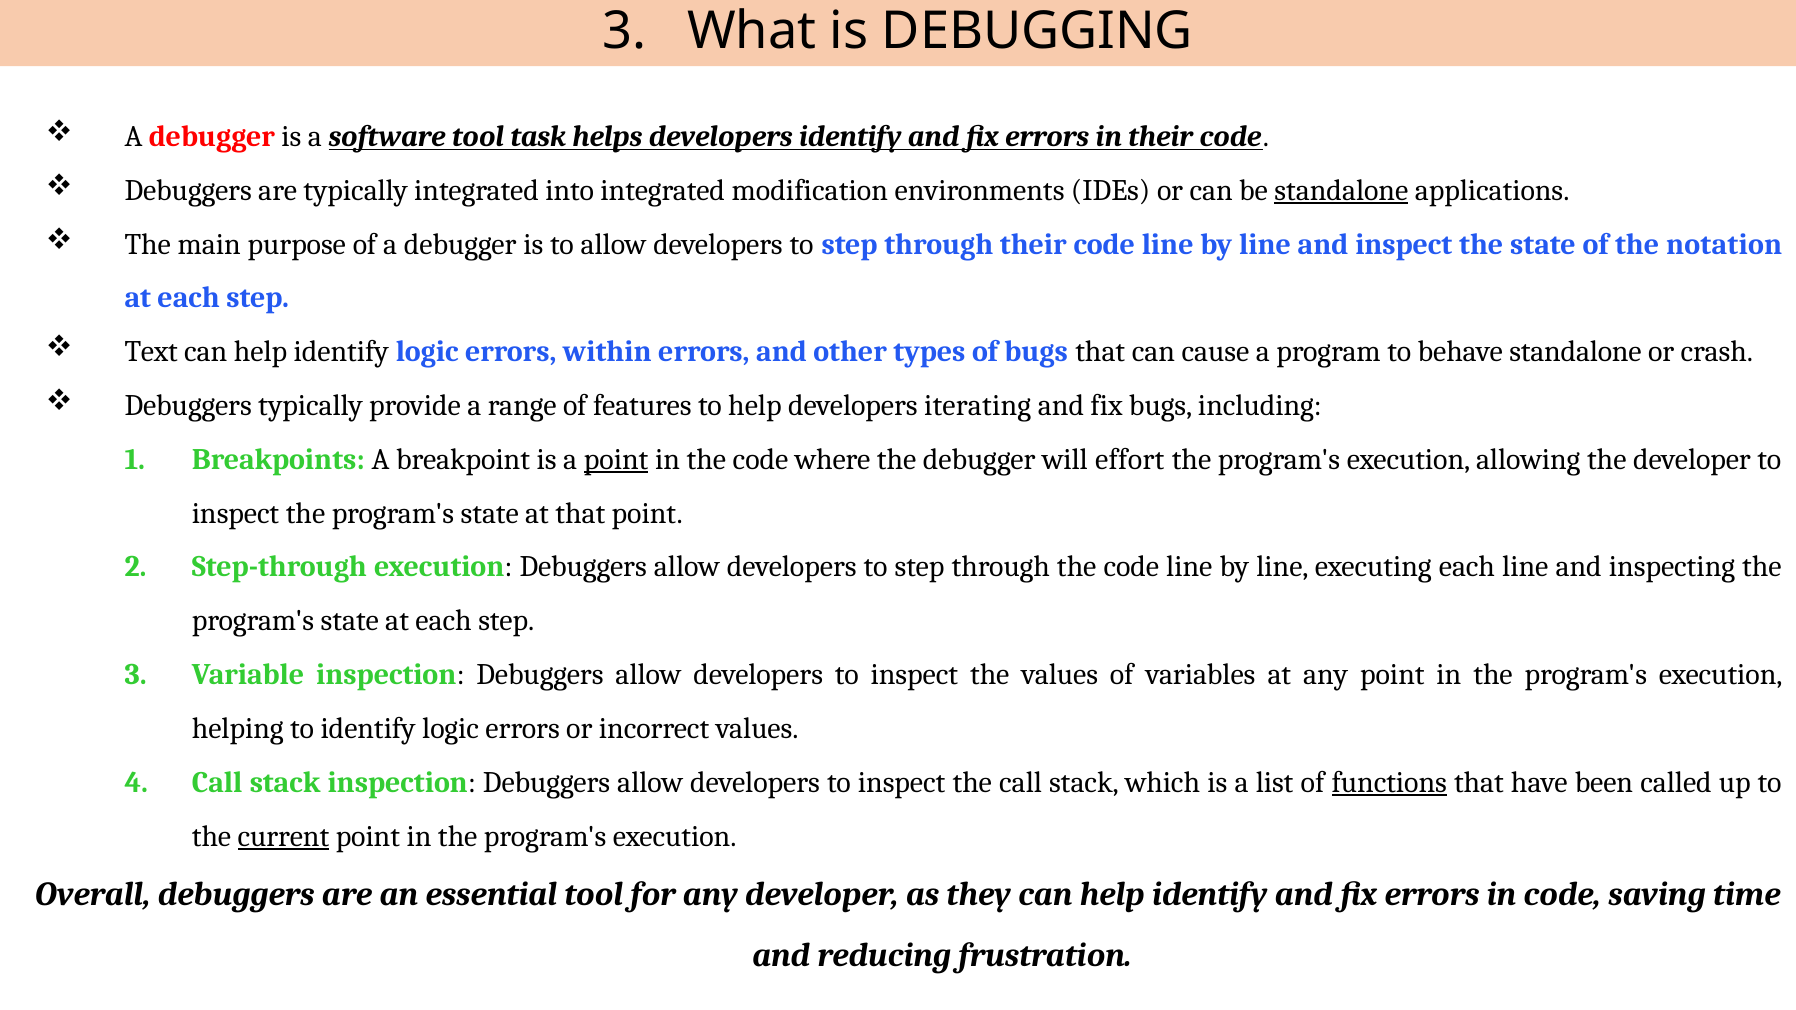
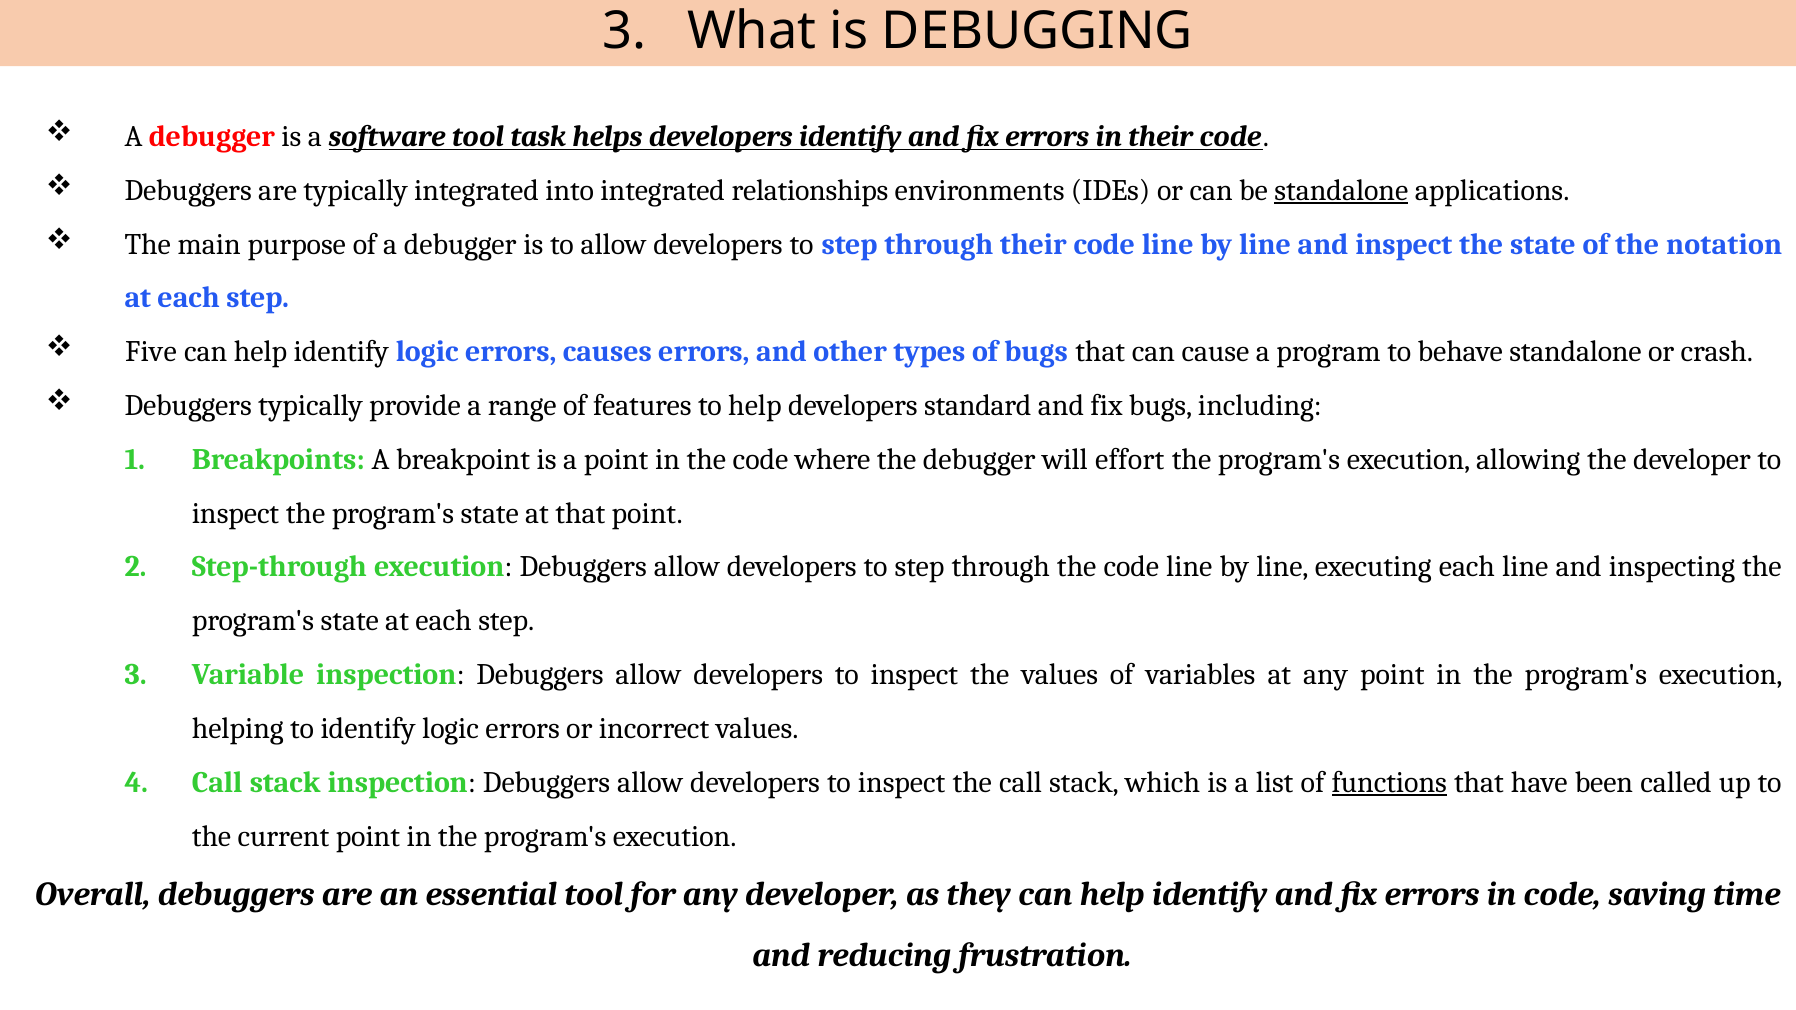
modification: modification -> relationships (810, 190)
Text: Text -> Five (151, 352)
within: within -> causes (607, 352)
iterating: iterating -> standard (978, 406)
point underline: present -> none (616, 460)
current underline: present -> none (283, 836)
